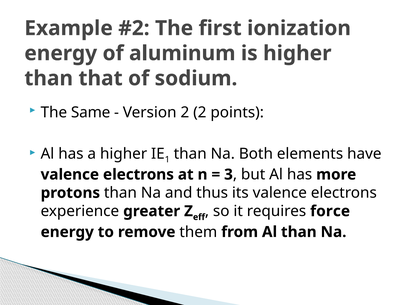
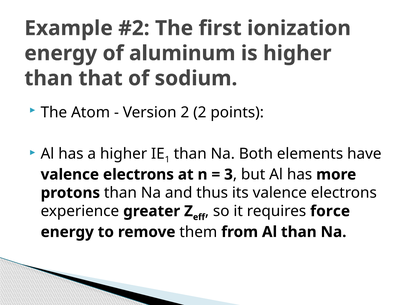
Same: Same -> Atom (91, 113)
